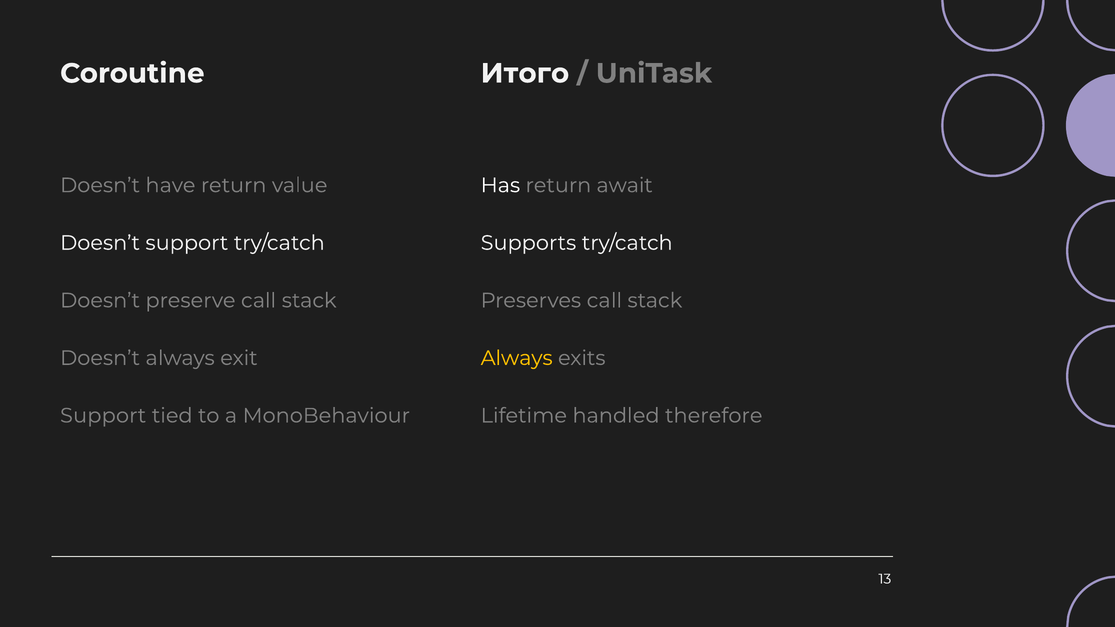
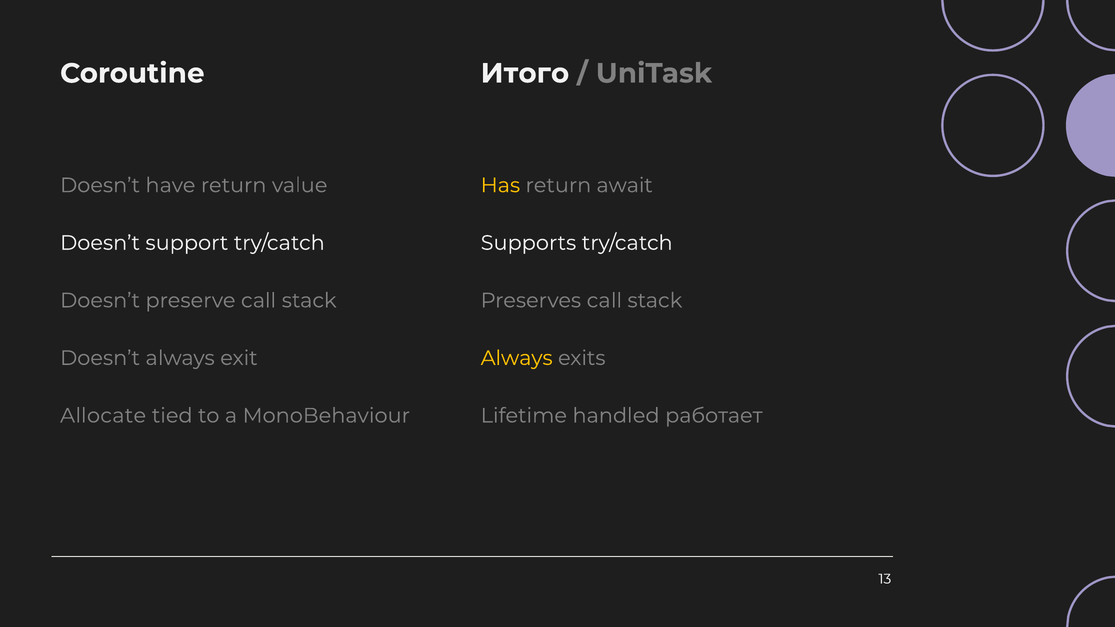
Has colour: white -> yellow (500, 185)
Support: Support -> Allocate (103, 416)
therefore: therefore -> работает (714, 416)
